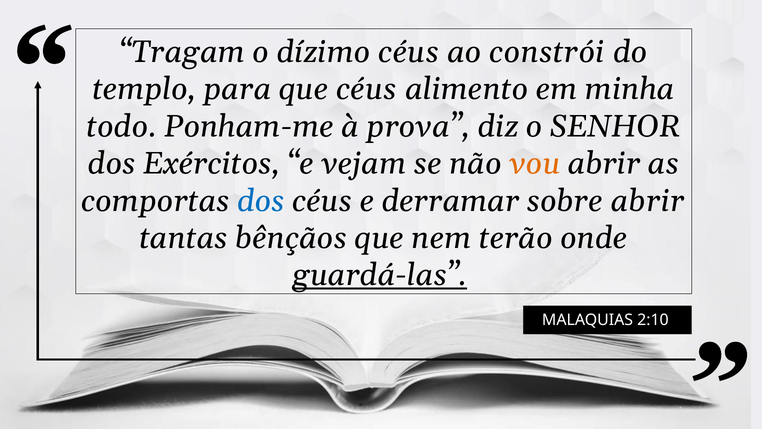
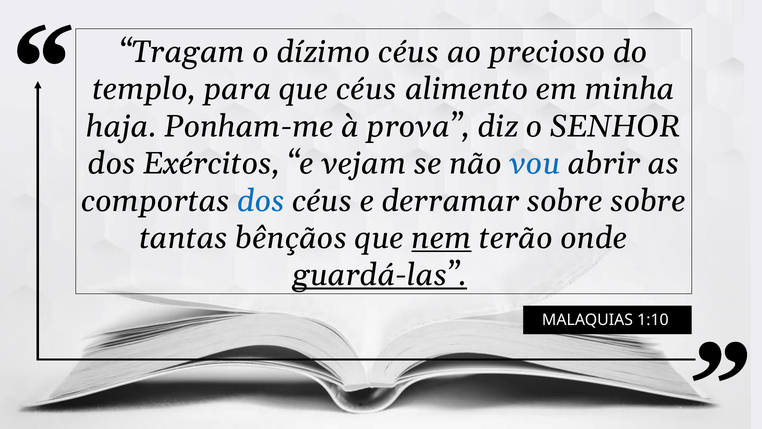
constrói: constrói -> precioso (547, 52)
todo: todo -> haja (122, 126)
vou colour: orange -> blue (535, 163)
sobre abrir: abrir -> sobre (648, 201)
nem underline: none -> present (441, 238)
2:10: 2:10 -> 1:10 (653, 320)
